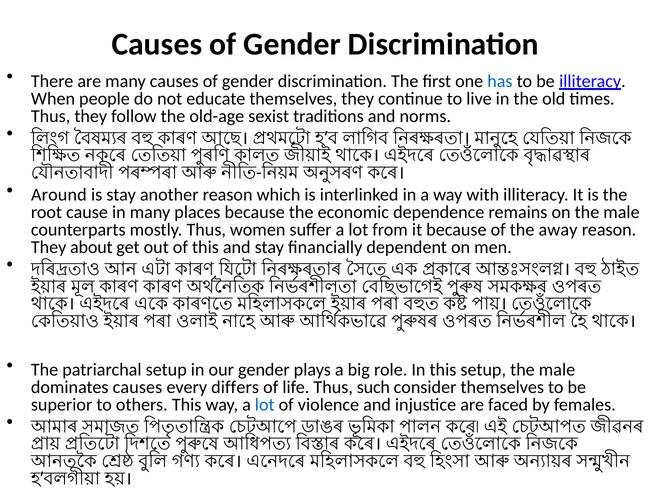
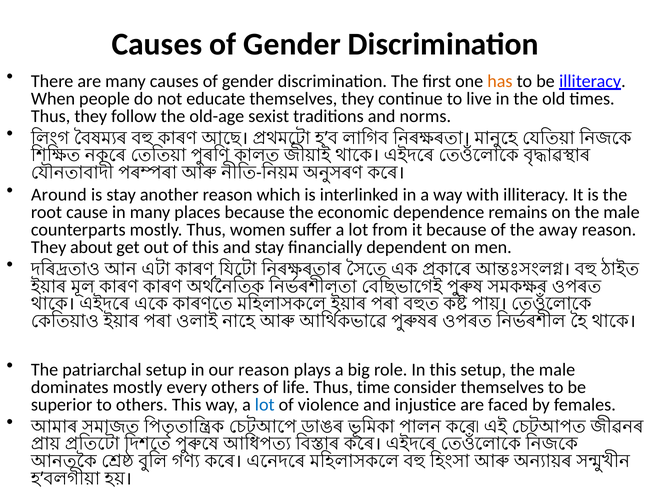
has colour: blue -> orange (500, 81)
our gender: gender -> reason (264, 369)
dominates causes: causes -> mostly (138, 387)
every differs: differs -> others (235, 387)
such: such -> time (373, 387)
